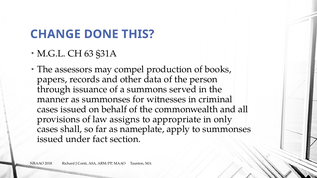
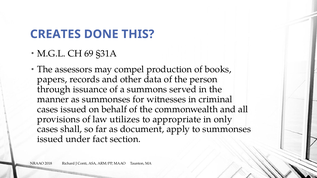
CHANGE: CHANGE -> CREATES (55, 34)
63: 63 -> 69 (89, 54)
assigns: assigns -> utilizes (125, 119)
nameplate: nameplate -> document (142, 129)
